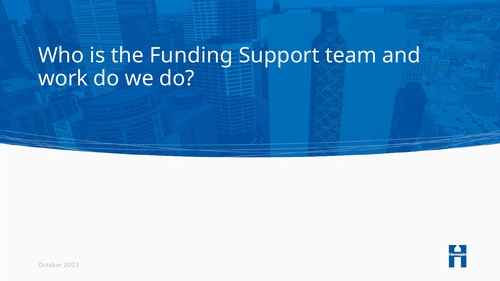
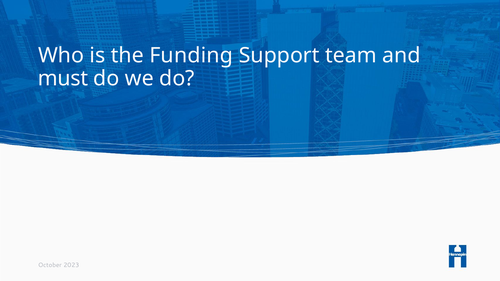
work: work -> must (63, 79)
